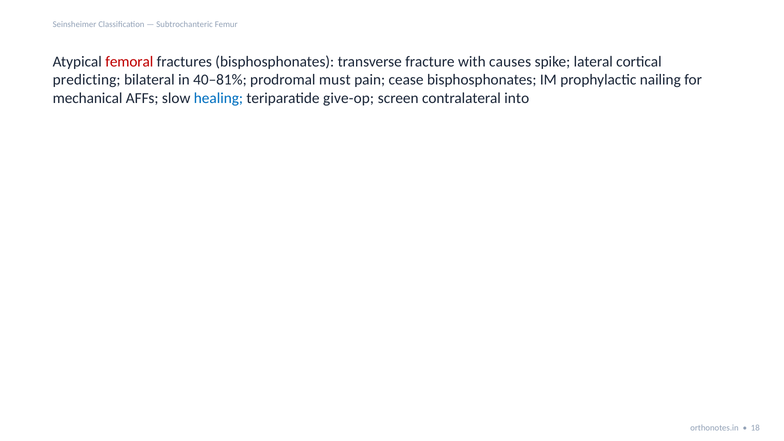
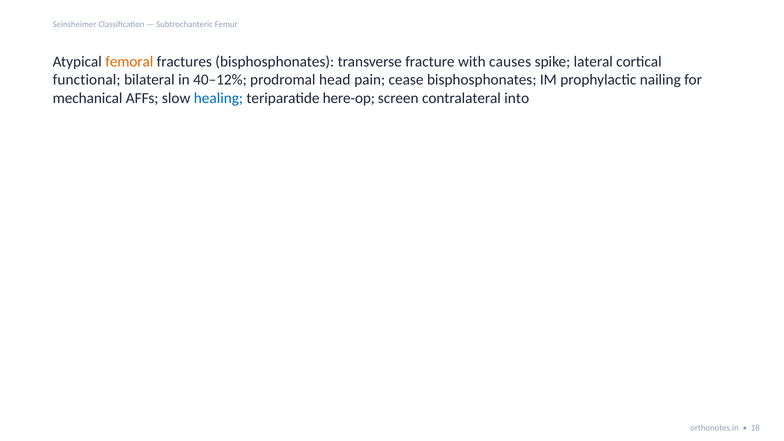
femoral colour: red -> orange (129, 62)
predicting: predicting -> functional (87, 80)
40–81%: 40–81% -> 40–12% (220, 80)
must: must -> head (335, 80)
give-op: give-op -> here-op (349, 98)
